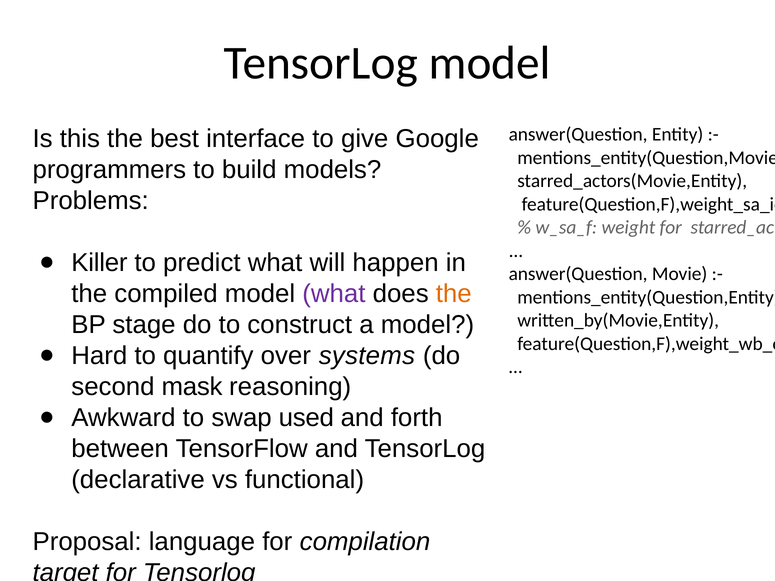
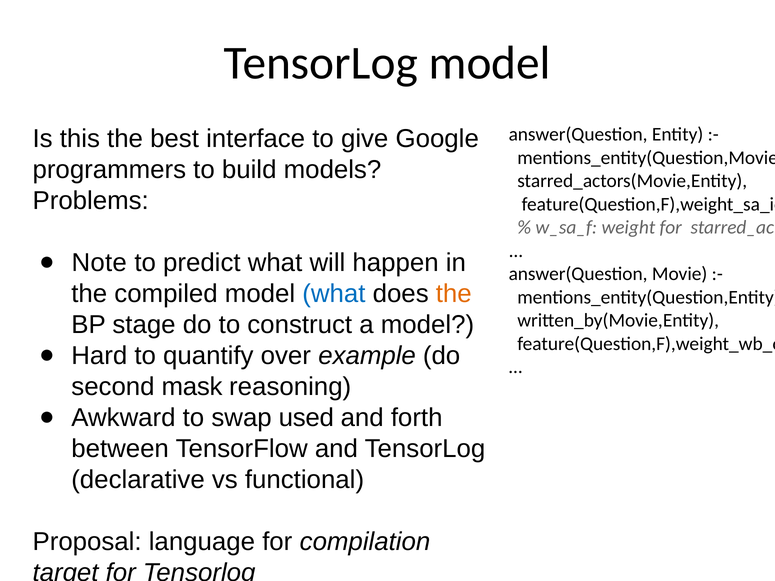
Killer: Killer -> Note (99, 263)
what colour: purple -> blue (334, 294)
systems: systems -> example (367, 356)
